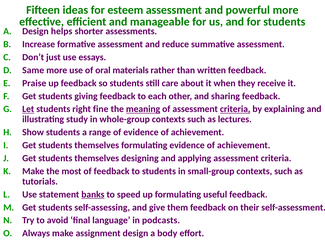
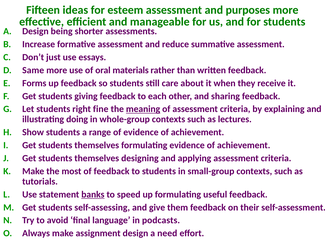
powerful: powerful -> purposes (248, 10)
helps: helps -> being (62, 31)
Praise: Praise -> Forms (34, 83)
Let underline: present -> none (28, 109)
criteria underline: present -> none (235, 109)
study: study -> doing (77, 119)
body: body -> need (167, 233)
